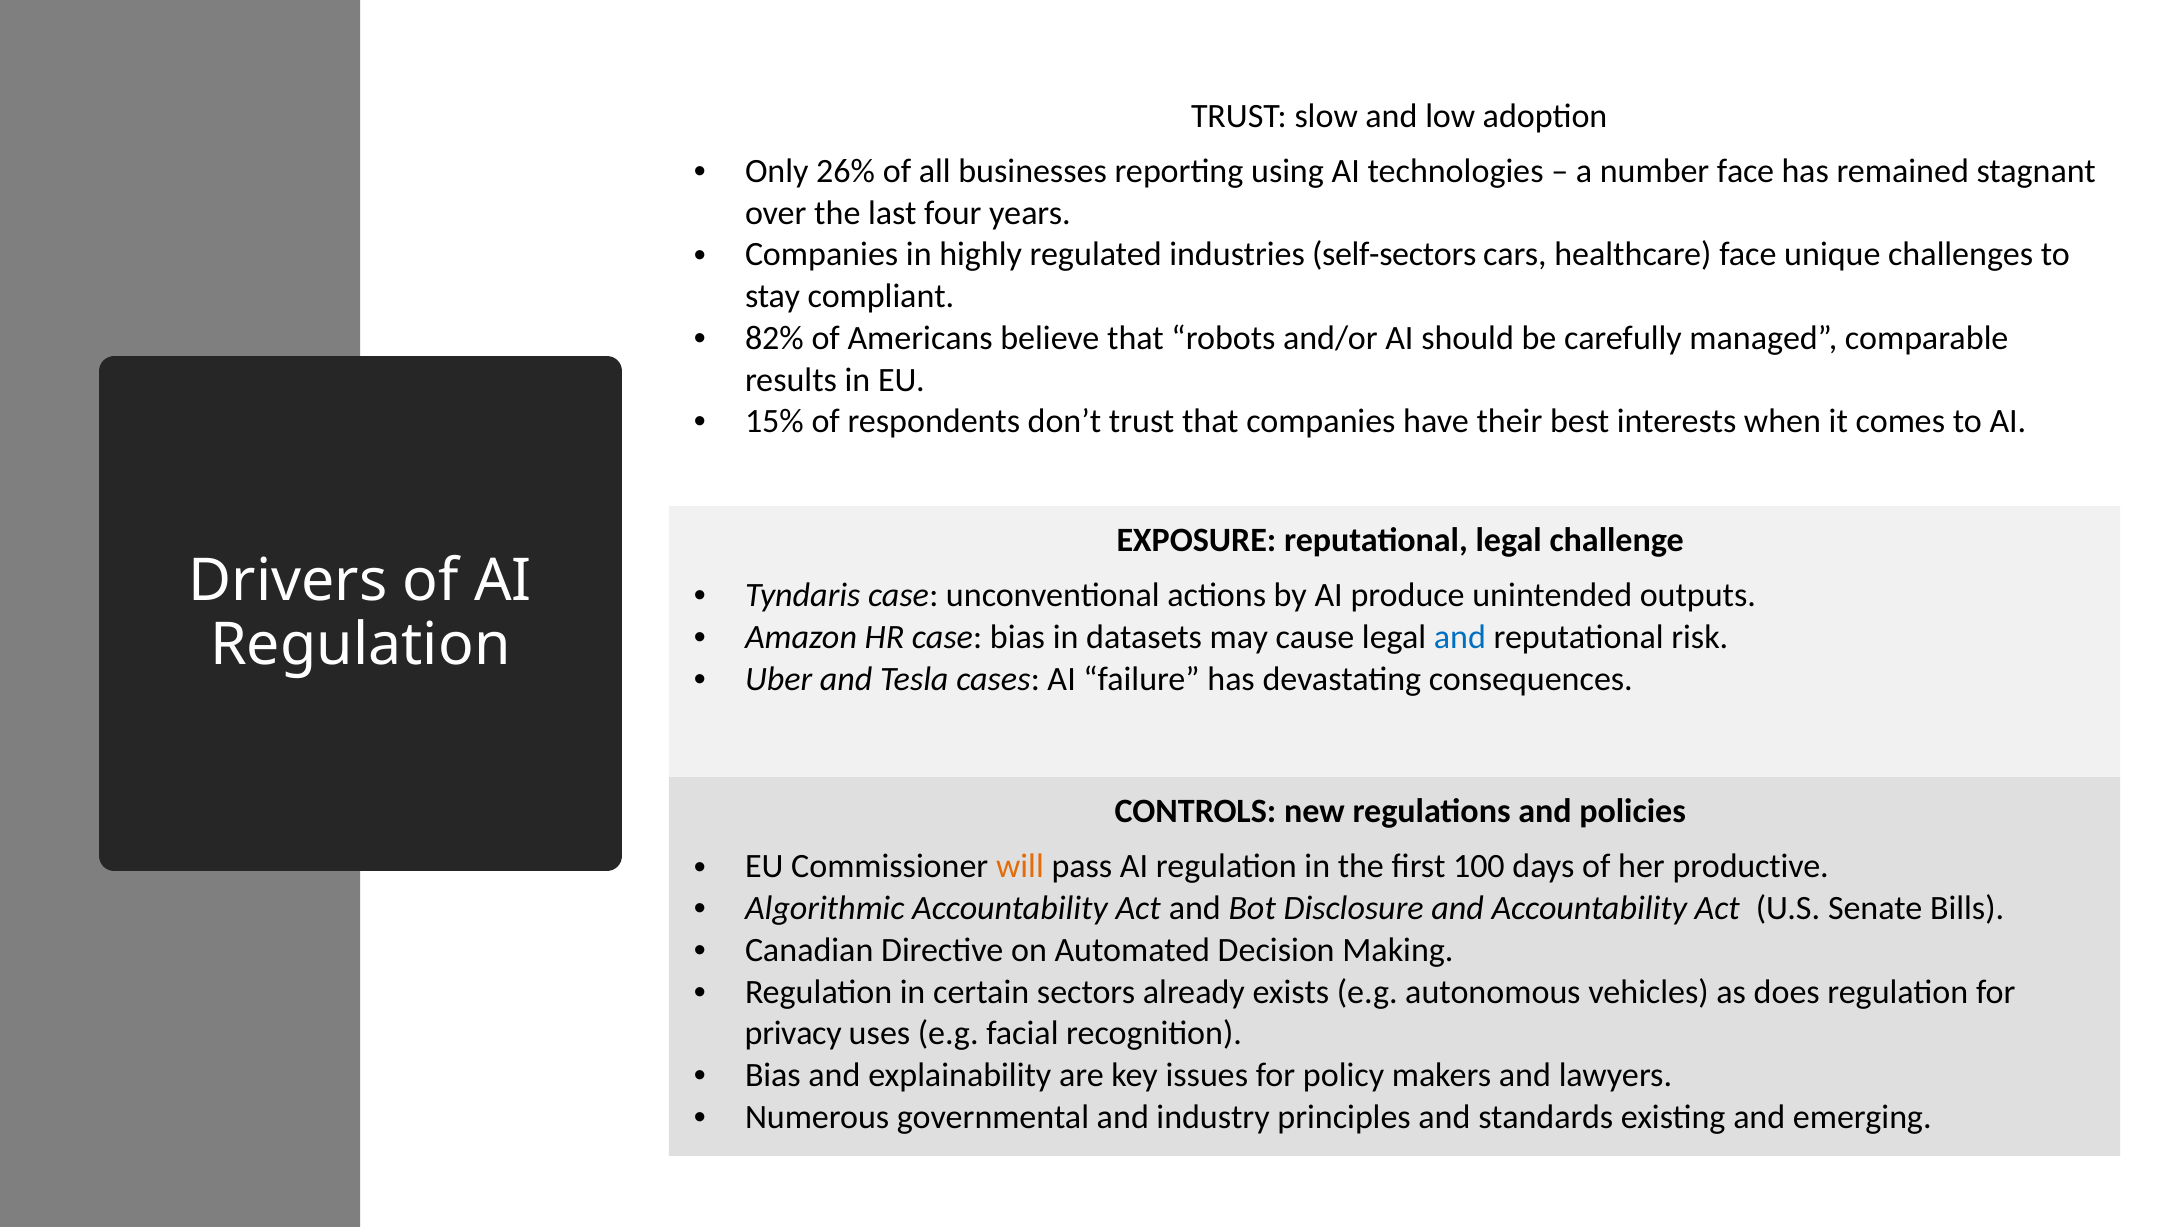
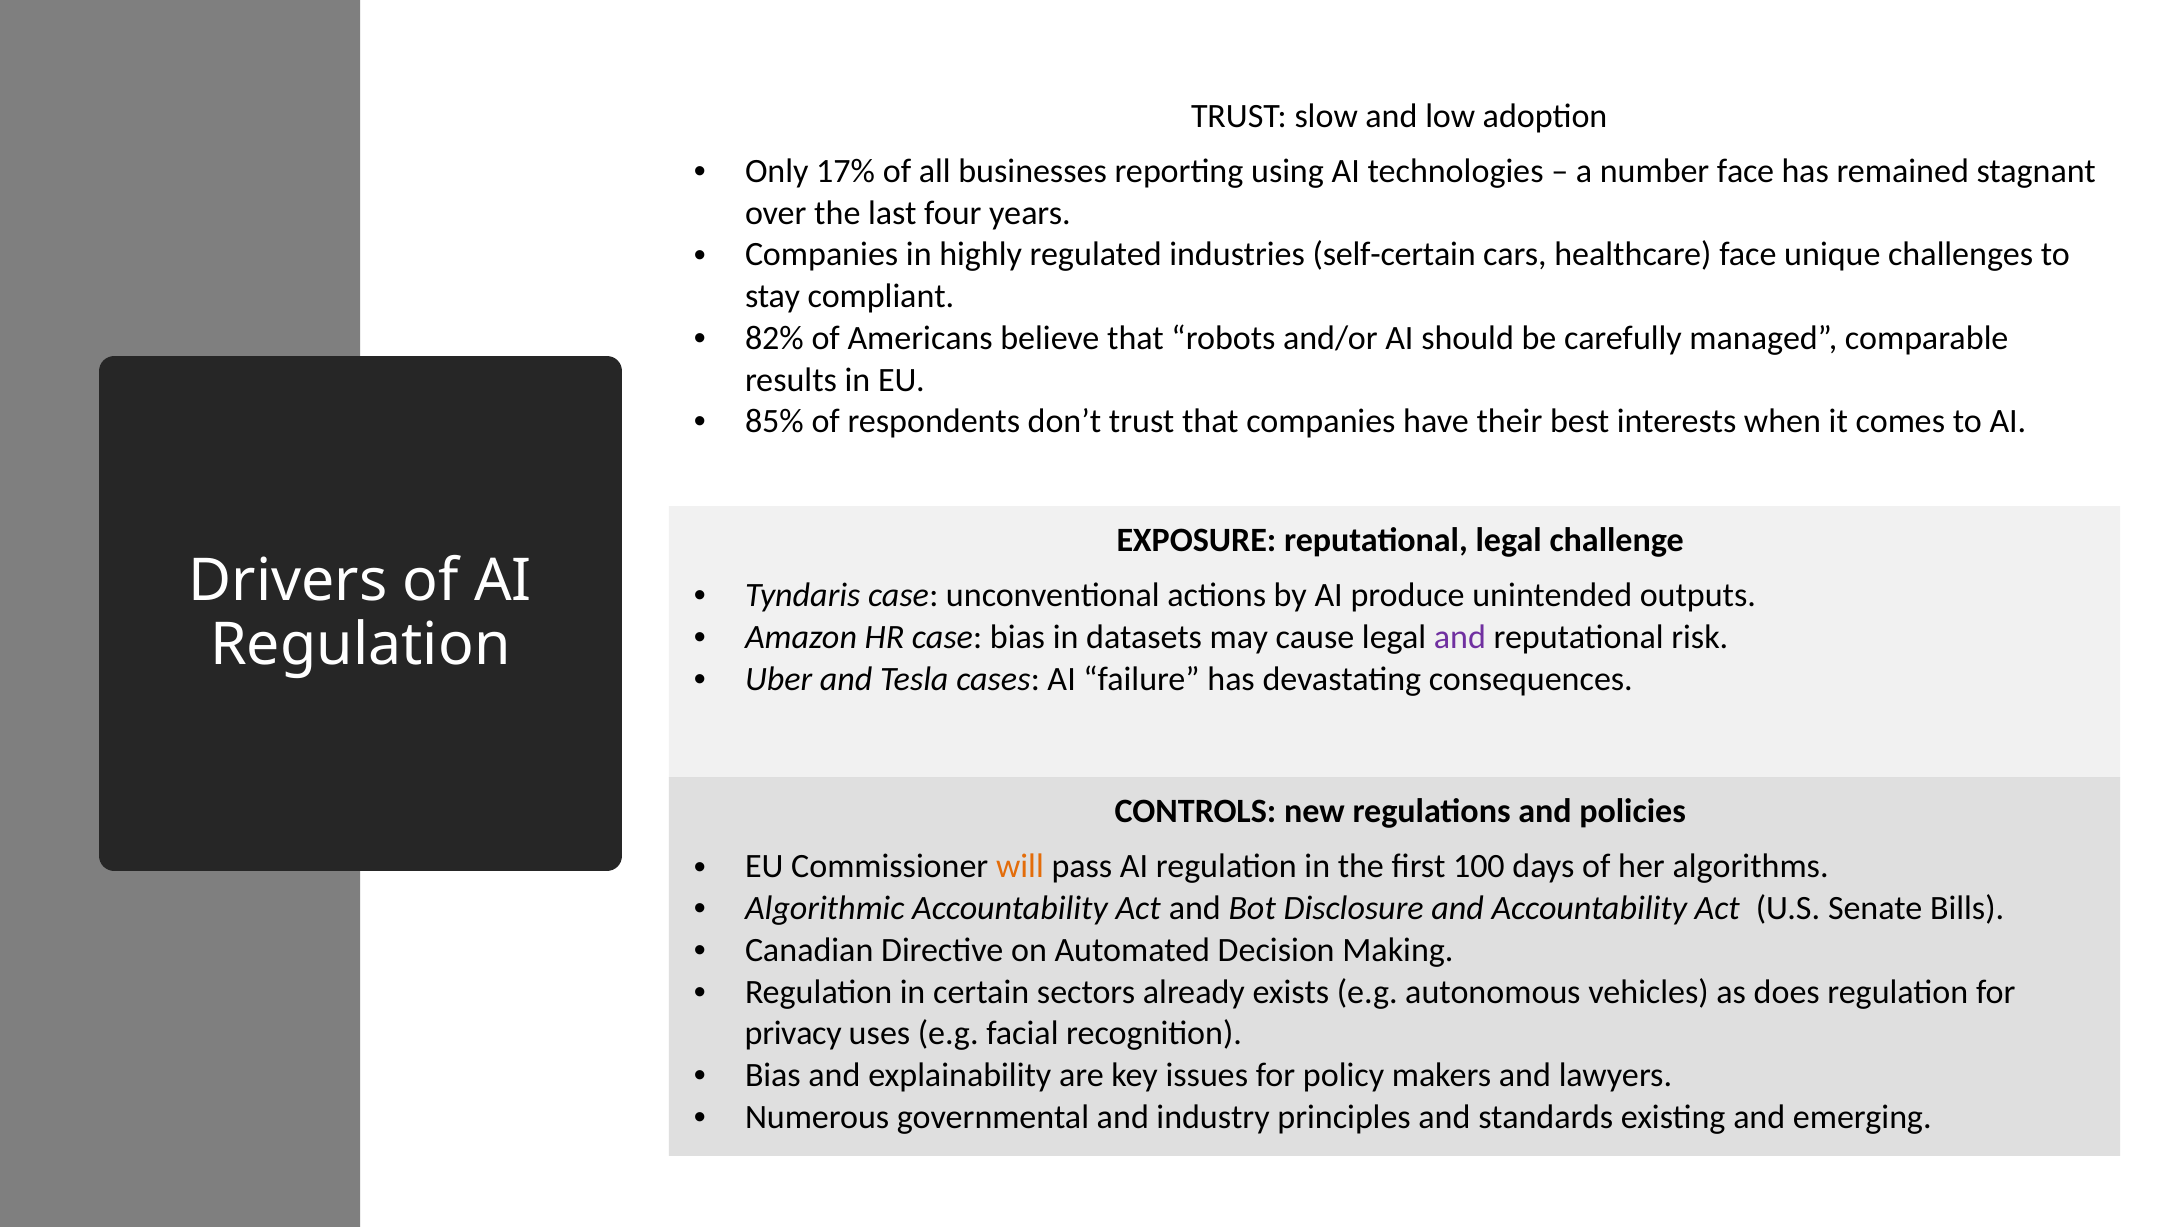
26%: 26% -> 17% (846, 171)
self-sectors: self-sectors -> self-certain (1394, 255)
15%: 15% -> 85% (774, 422)
and colour: blue -> purple (1460, 637)
productive: productive -> algorithms (1751, 867)
